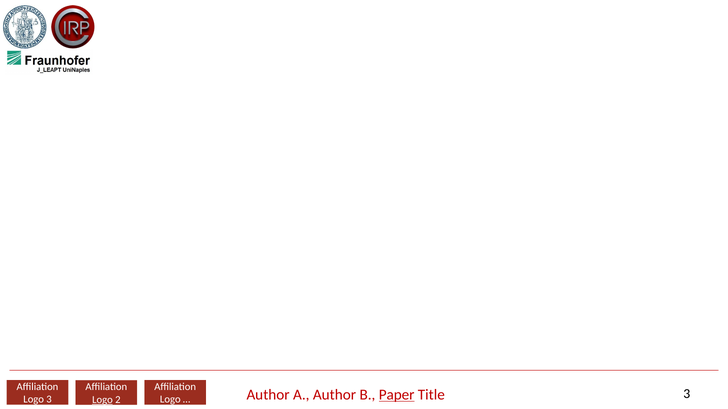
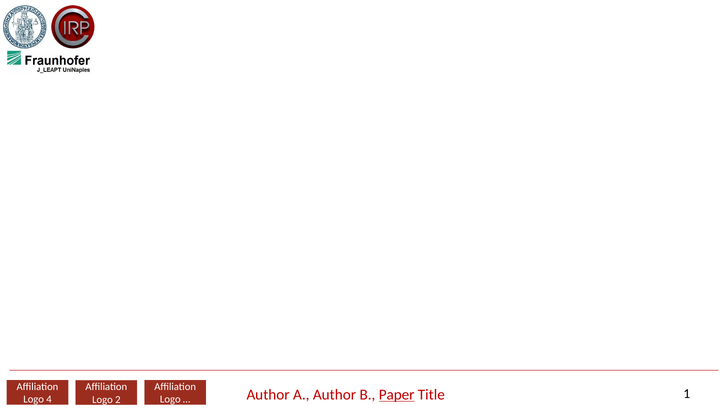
Title 3: 3 -> 1 (687, 394)
Logo 3: 3 -> 4 (49, 400)
Logo underline: present -> none (102, 400)
